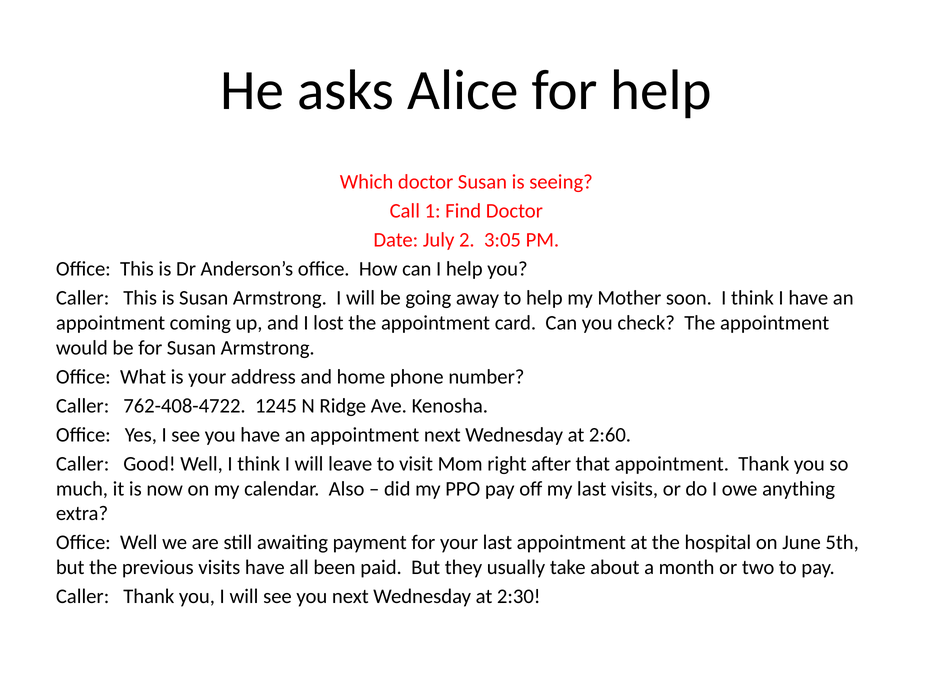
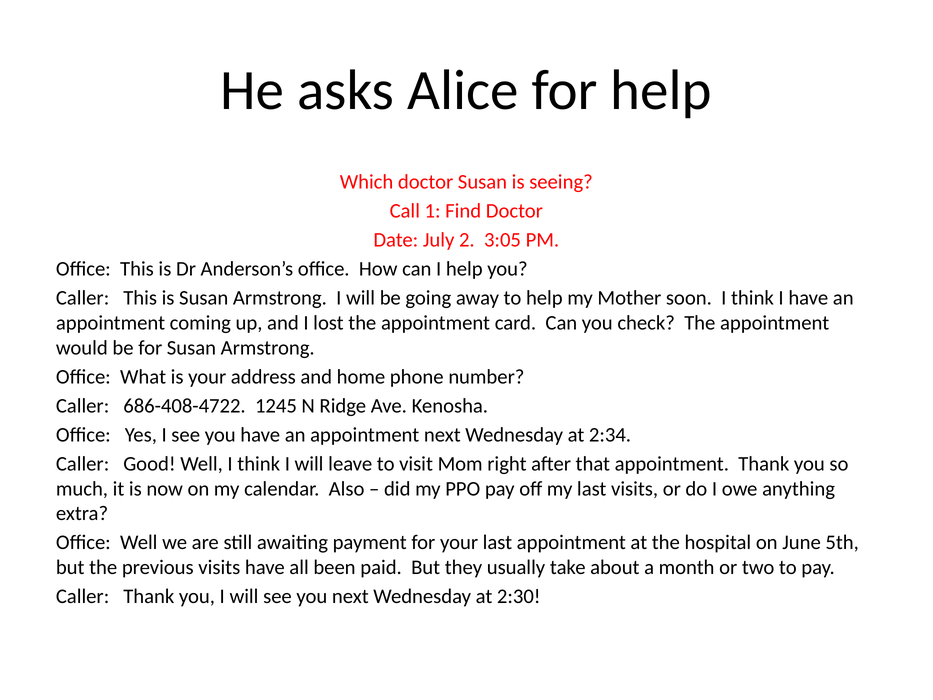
762-408-4722: 762-408-4722 -> 686-408-4722 (184, 406)
2:60: 2:60 -> 2:34 (610, 435)
